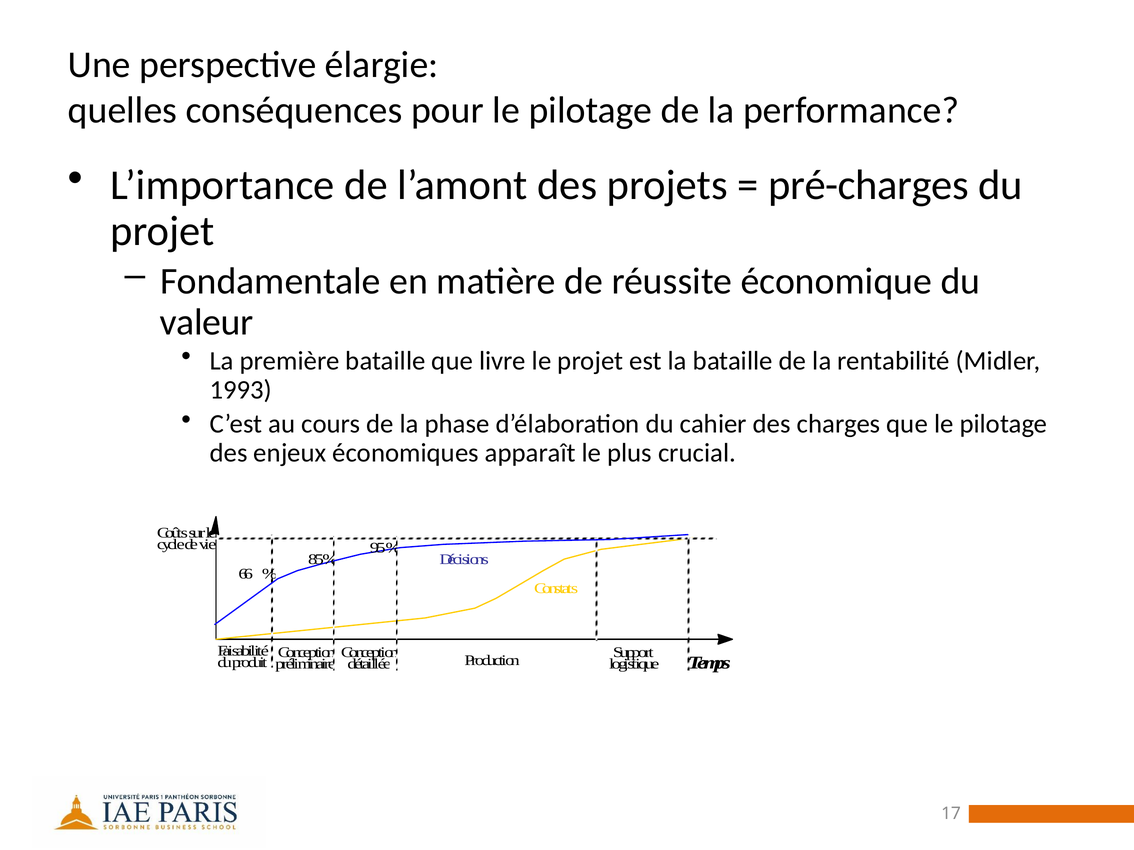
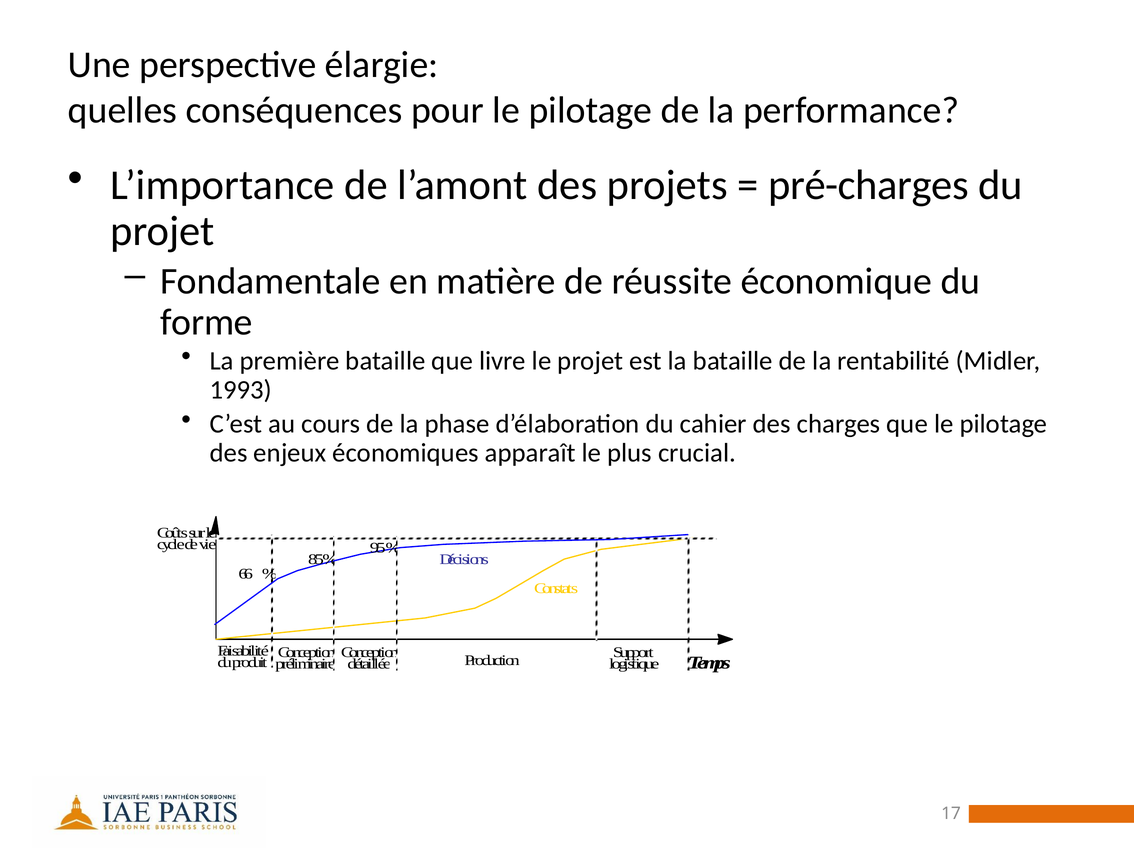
valeur: valeur -> forme (206, 322)
